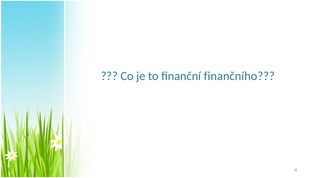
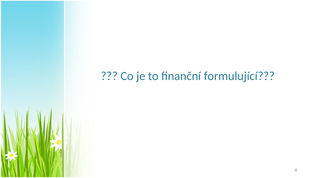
finančního: finančního -> formulující (239, 76)
